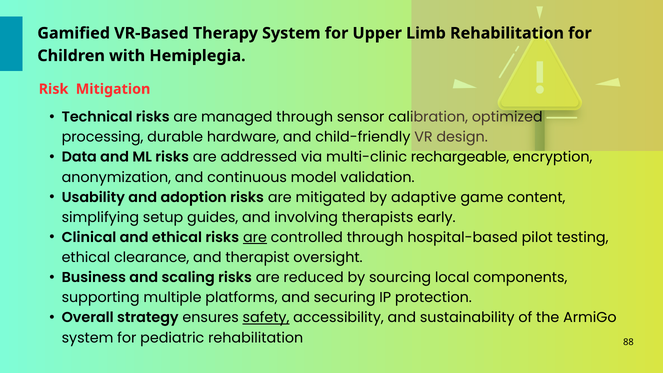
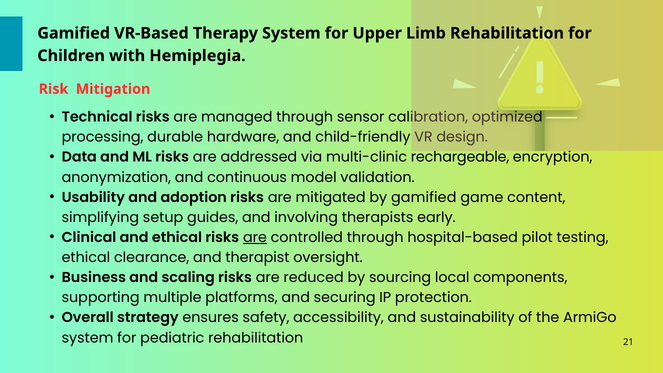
by adaptive: adaptive -> gamified (424, 197)
safety underline: present -> none (266, 318)
88: 88 -> 21 (628, 342)
